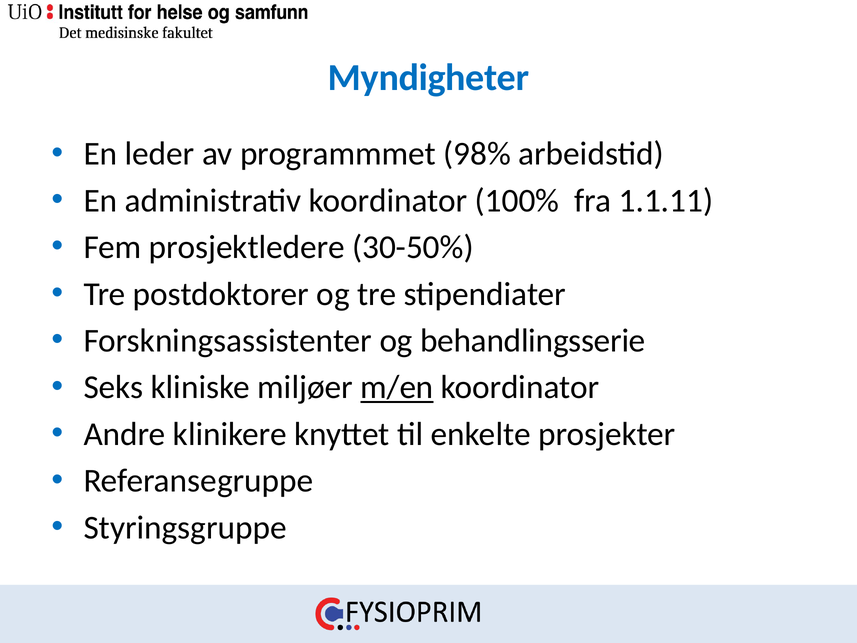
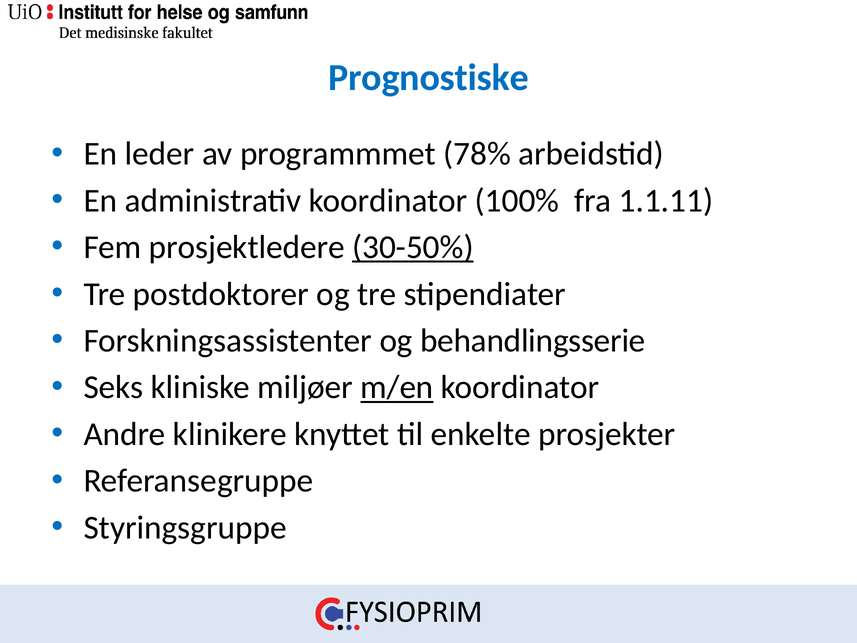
Myndigheter: Myndigheter -> Prognostiske (429, 78)
98%: 98% -> 78% (477, 154)
30-50% underline: none -> present (413, 247)
